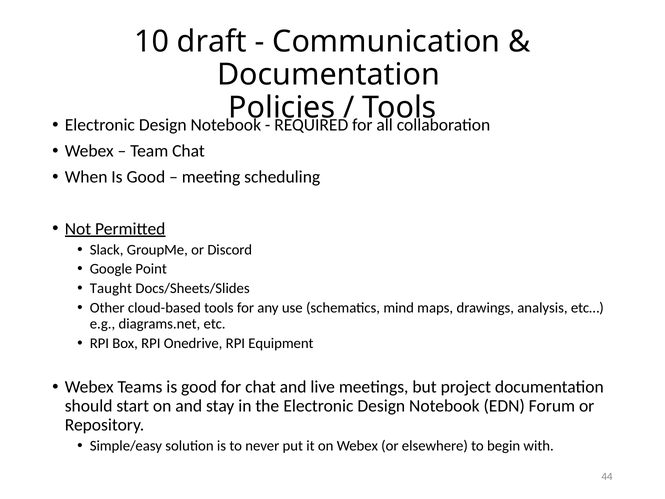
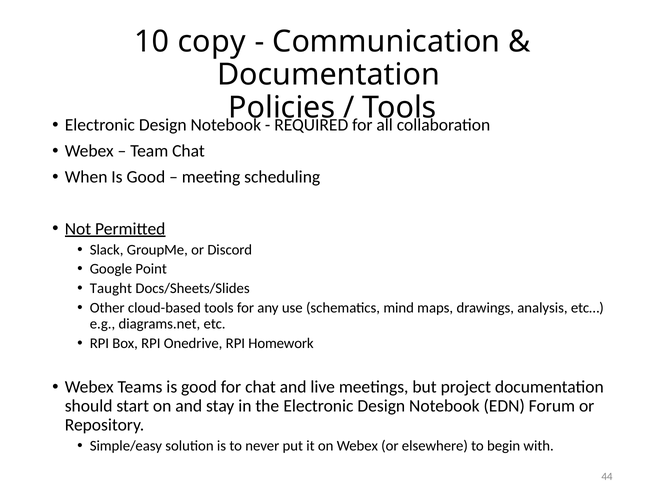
draft: draft -> copy (212, 42)
Equipment: Equipment -> Homework (281, 343)
